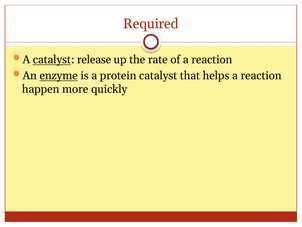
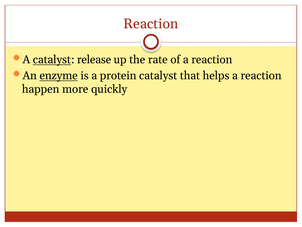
Required: Required -> Reaction (151, 24)
